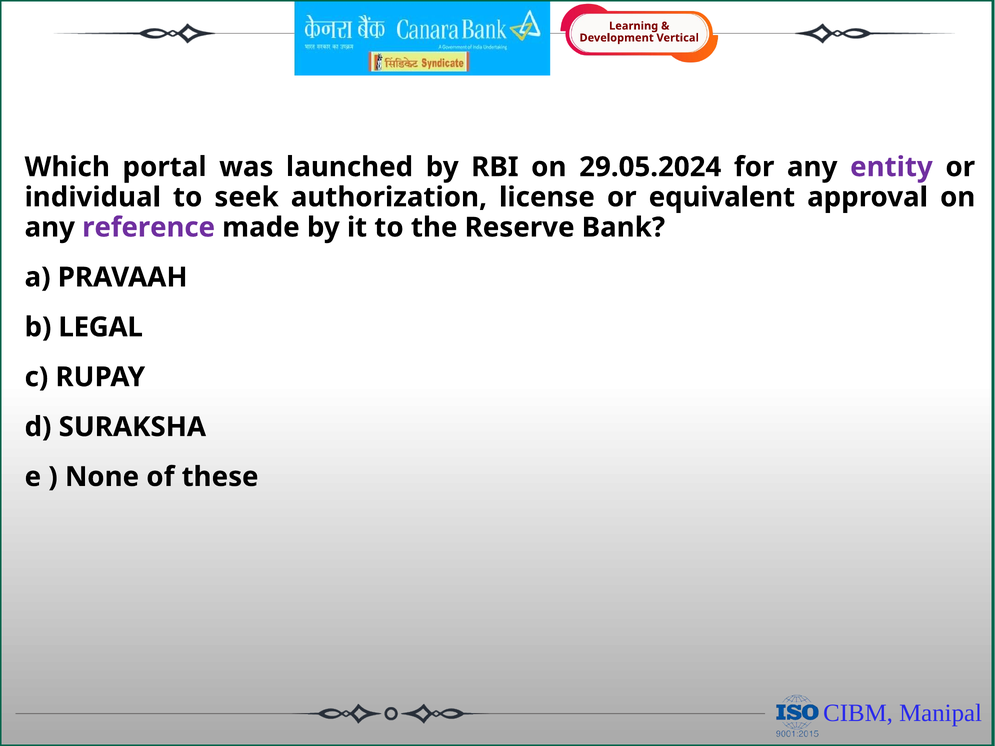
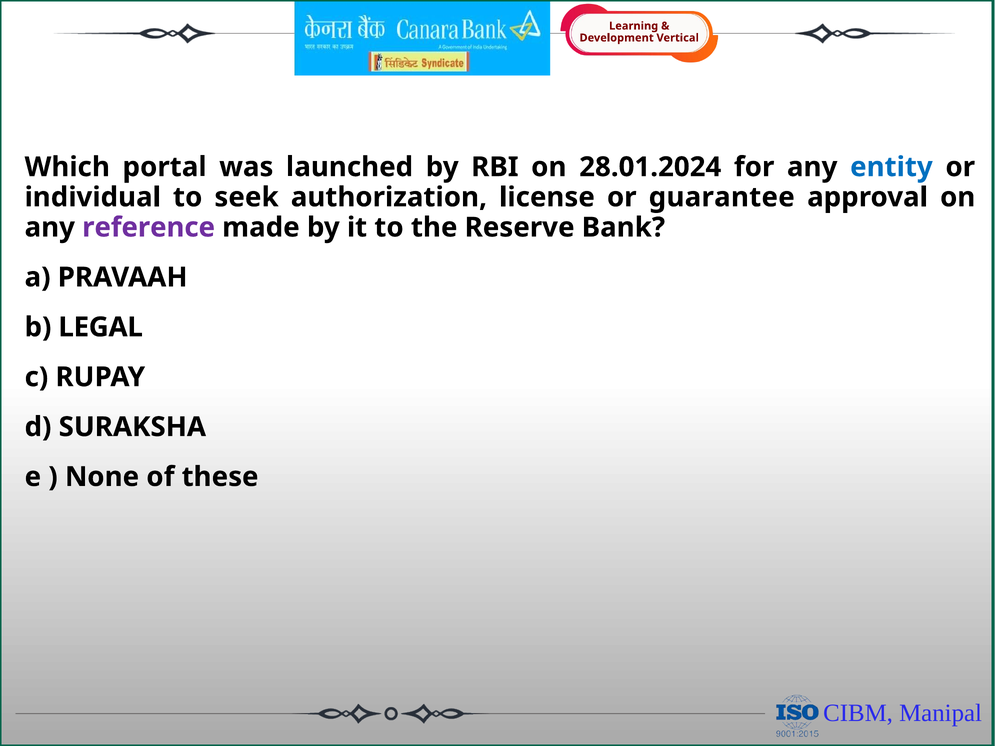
29.05.2024: 29.05.2024 -> 28.01.2024 (650, 167)
entity colour: purple -> blue (891, 167)
equivalent: equivalent -> guarantee (722, 197)
